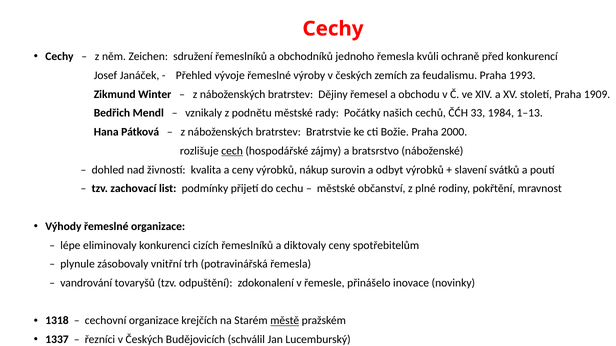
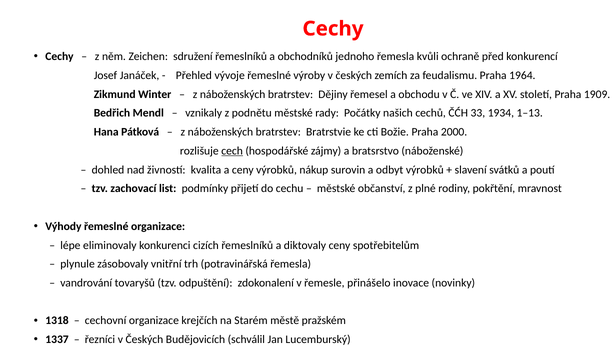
1993: 1993 -> 1964 (522, 76)
1984: 1984 -> 1934 (501, 113)
městě underline: present -> none (285, 321)
